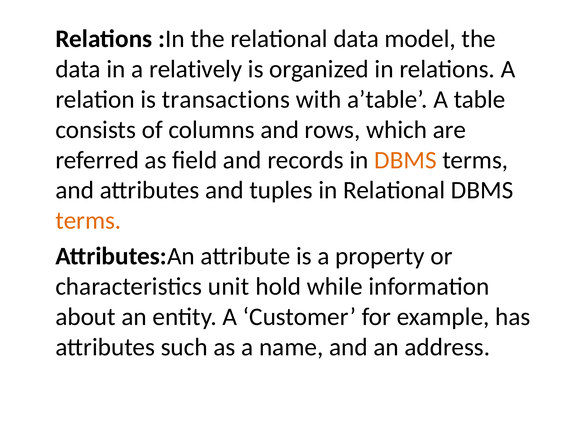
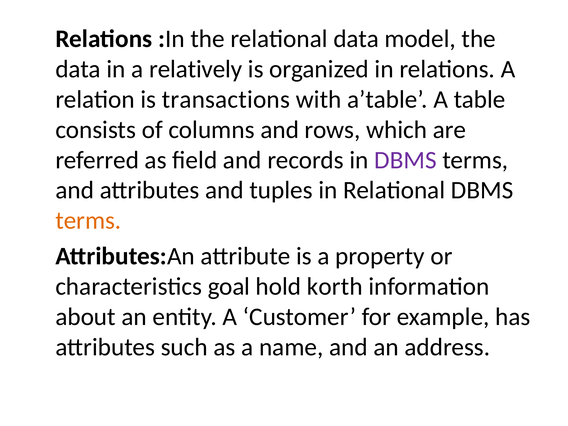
DBMS colour: orange -> purple (405, 160)
unit: unit -> goal (229, 286)
while: while -> korth (335, 286)
